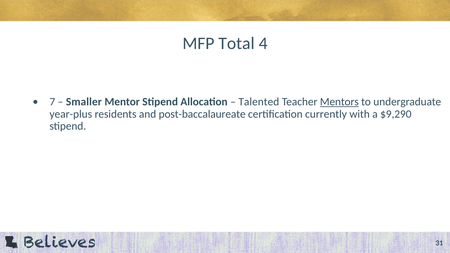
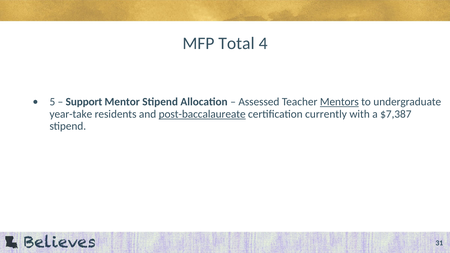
7: 7 -> 5 (52, 102)
Smaller: Smaller -> Support (84, 102)
Talented: Talented -> Assessed (259, 102)
year-plus: year-plus -> year-take (71, 114)
post-baccalaureate underline: none -> present (202, 114)
$9,290: $9,290 -> $7,387 (396, 114)
